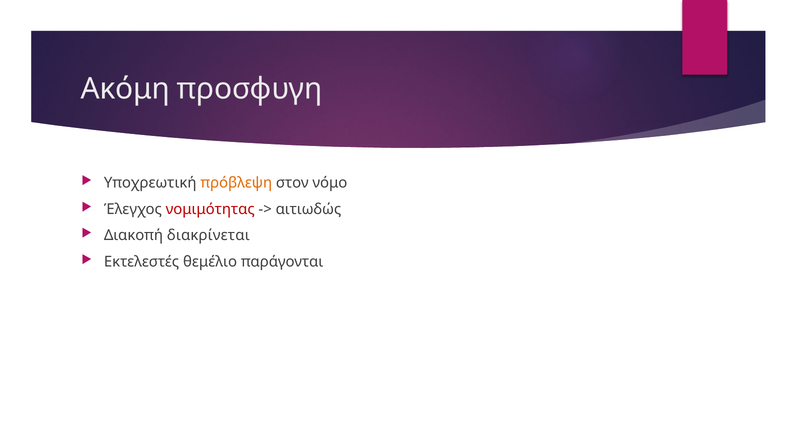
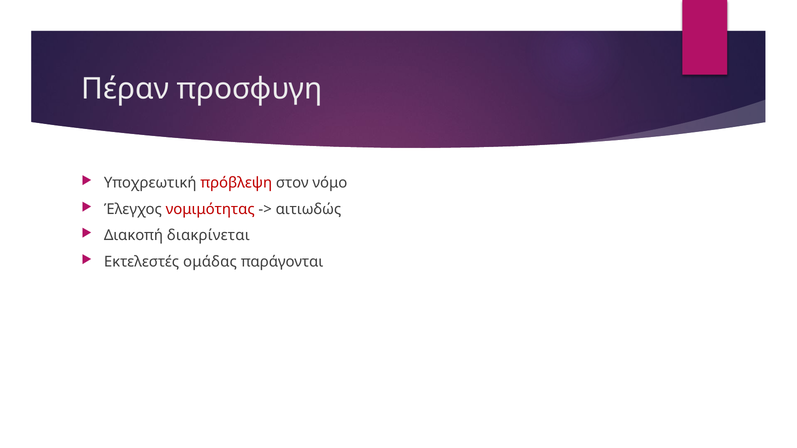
Ακόμη: Ακόμη -> Πέραν (125, 89)
πρόβλεψη colour: orange -> red (236, 183)
θεμέλιο: θεμέλιο -> ομάδας (210, 262)
